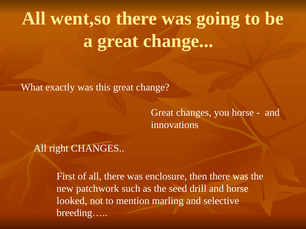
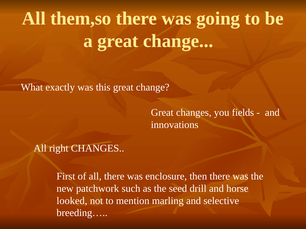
went,so: went,so -> them,so (81, 19)
you horse: horse -> fields (243, 113)
